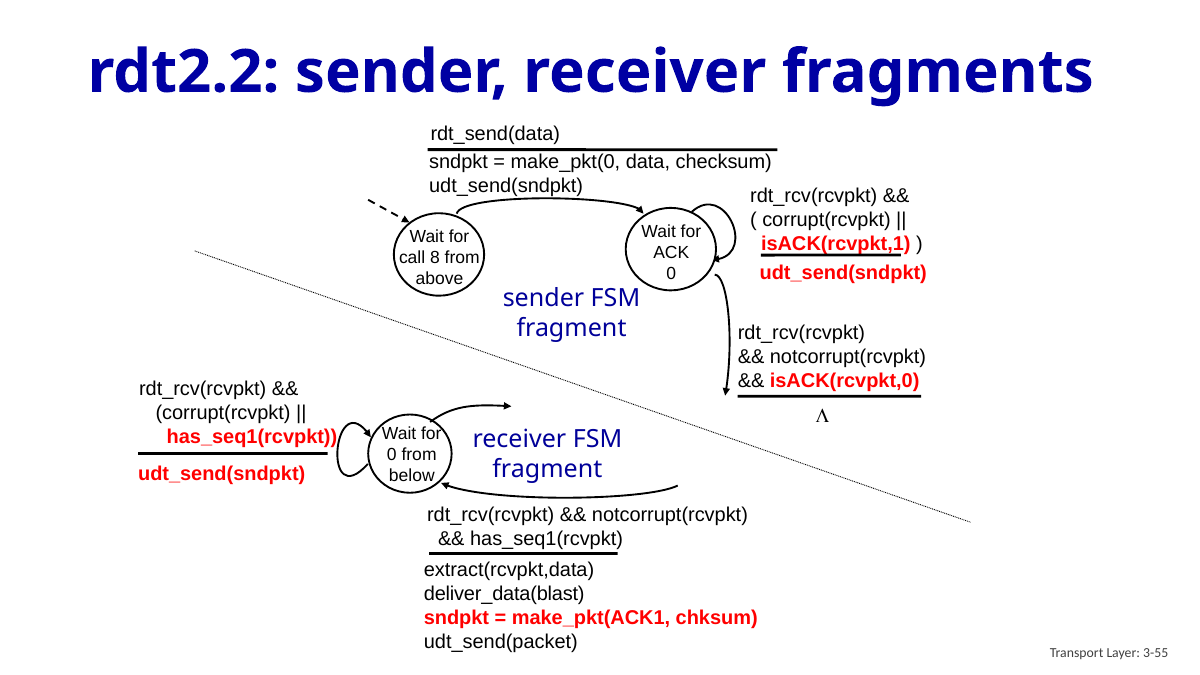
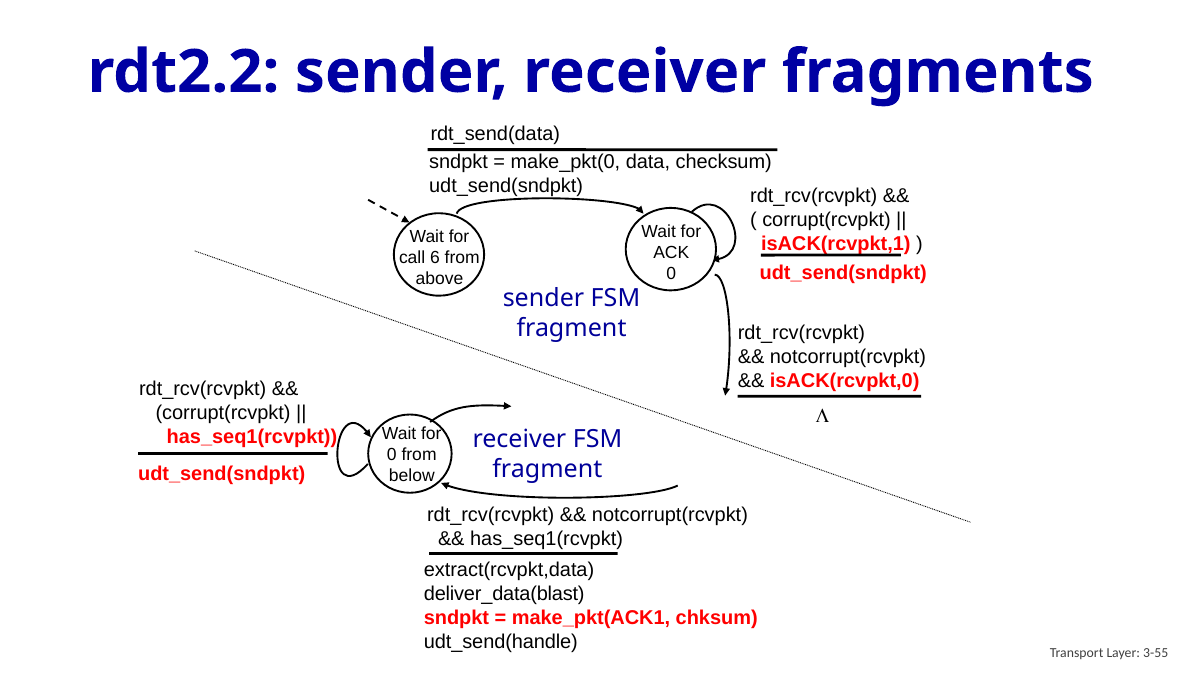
8: 8 -> 6 (435, 258)
udt_send(packet: udt_send(packet -> udt_send(handle (501, 642)
